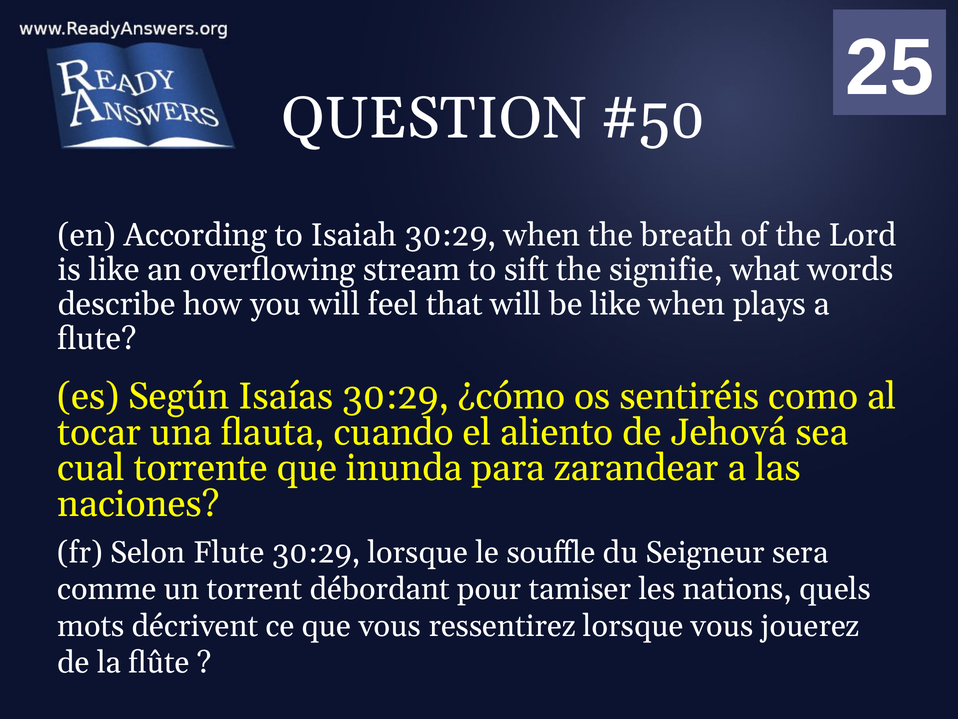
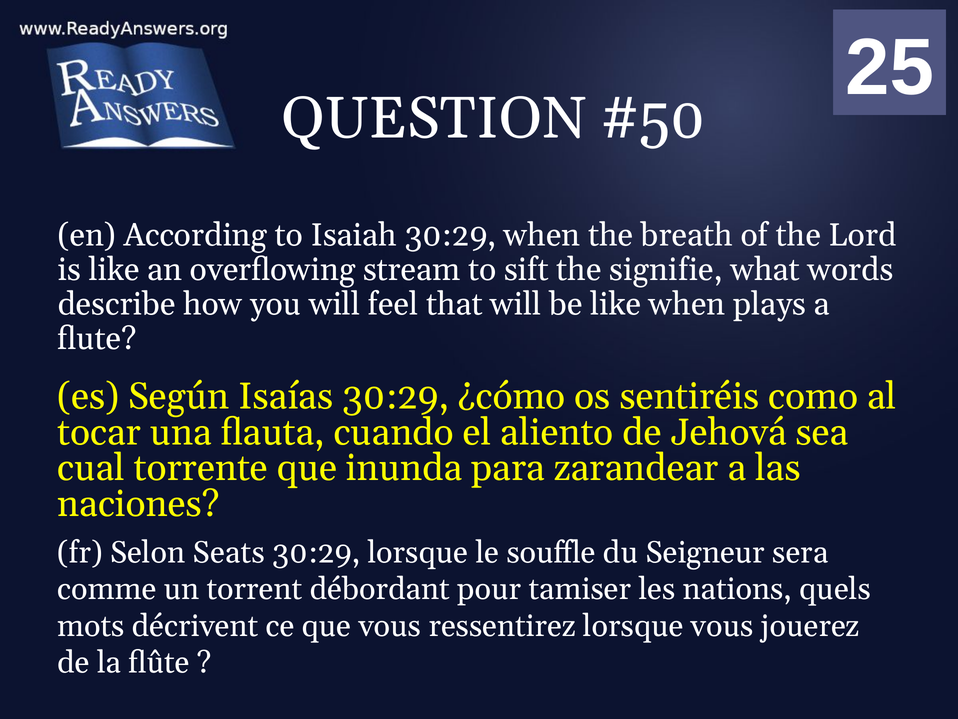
Selon Flute: Flute -> Seats (229, 552)
